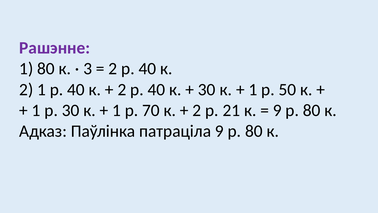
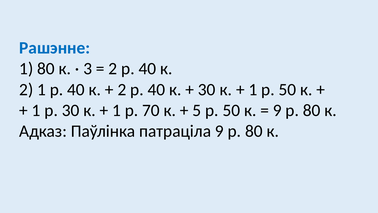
Рашэнне colour: purple -> blue (55, 48)
2: 2 -> 5 (197, 110)
21: 21 -> 50 (231, 110)
